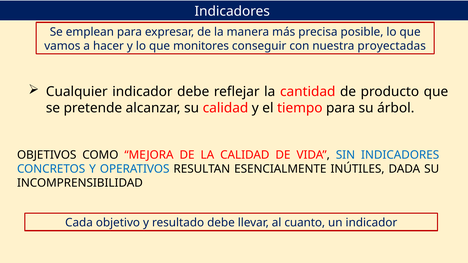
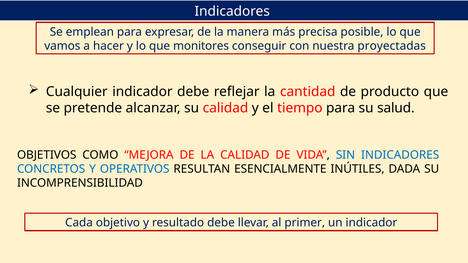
árbol: árbol -> salud (396, 108)
cuanto: cuanto -> primer (305, 223)
